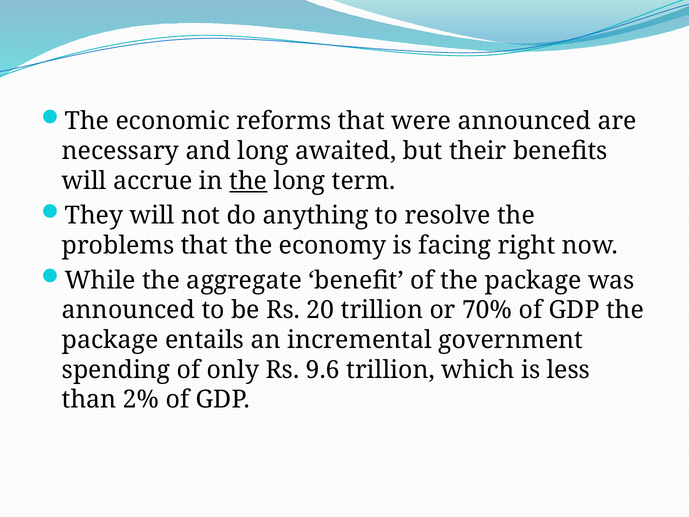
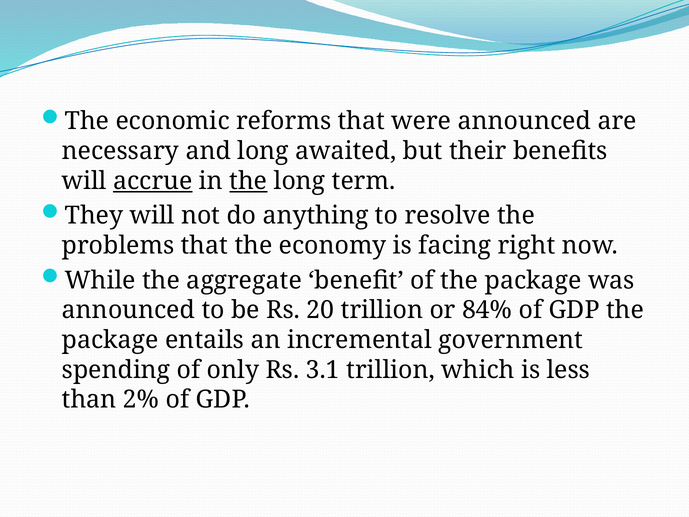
accrue underline: none -> present (153, 181)
70%: 70% -> 84% (487, 310)
9.6: 9.6 -> 3.1 (323, 370)
